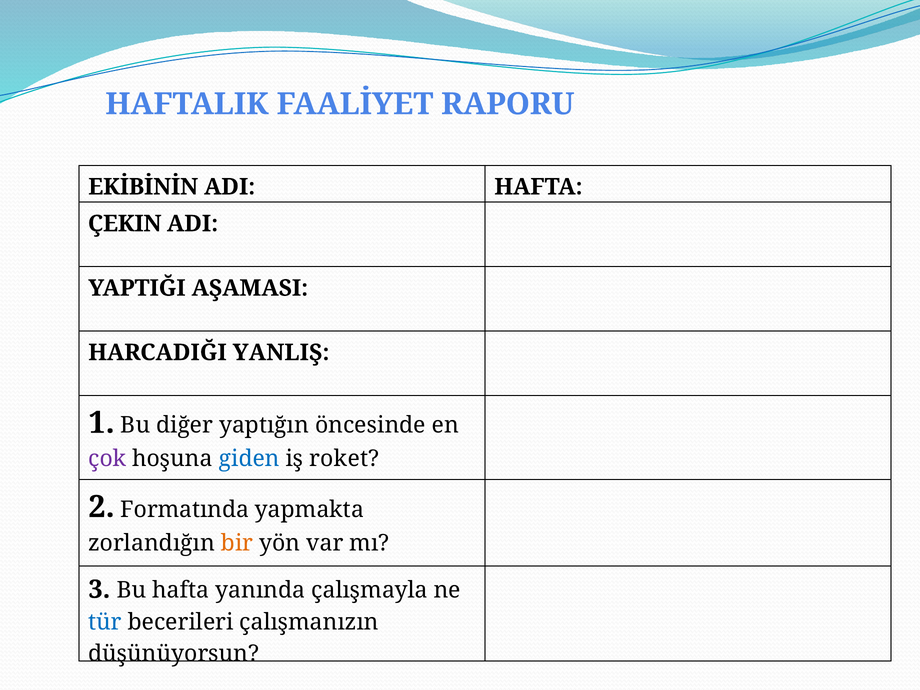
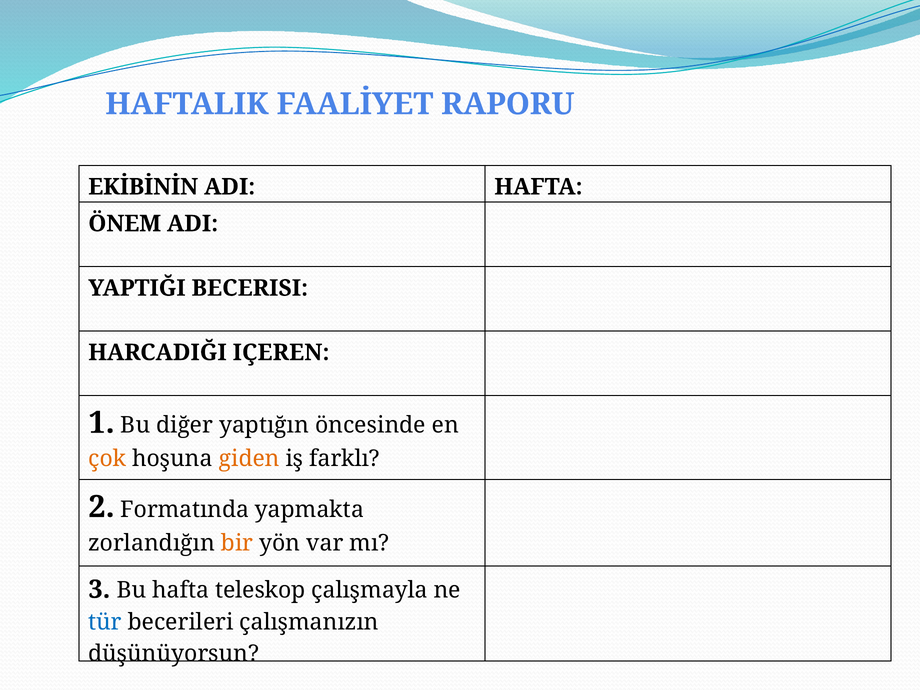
ÇEKIN: ÇEKIN -> ÖNEM (125, 224)
AŞAMASI: AŞAMASI -> BECERISI (250, 288)
YANLIŞ: YANLIŞ -> IÇEREN (281, 353)
çok colour: purple -> orange (107, 459)
giden colour: blue -> orange (249, 459)
roket: roket -> farklı (345, 459)
yanında: yanında -> teleskop (260, 590)
